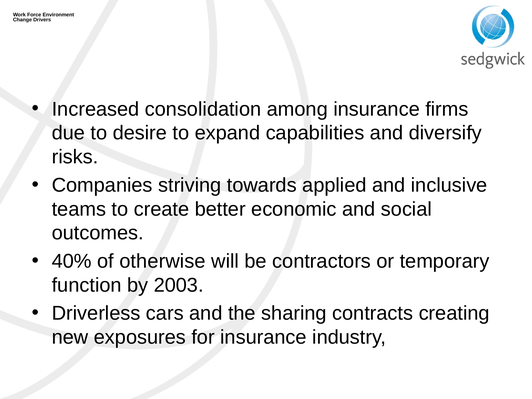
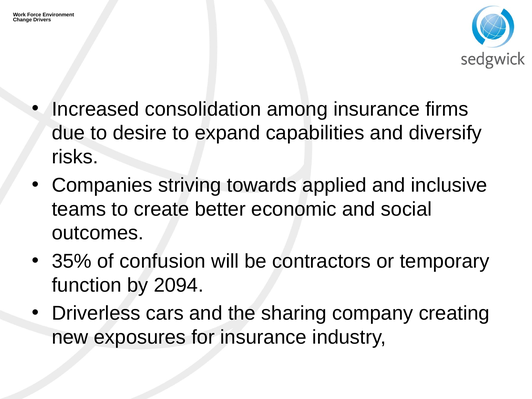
40%: 40% -> 35% (72, 261)
otherwise: otherwise -> confusion (163, 261)
2003: 2003 -> 2094 (179, 285)
contracts: contracts -> company (373, 313)
